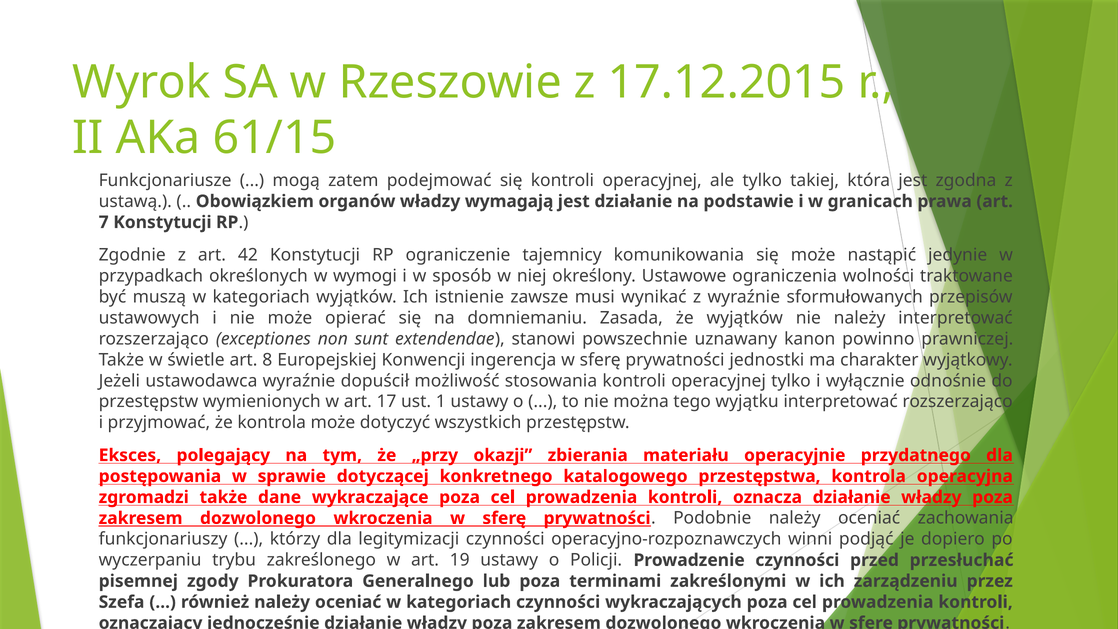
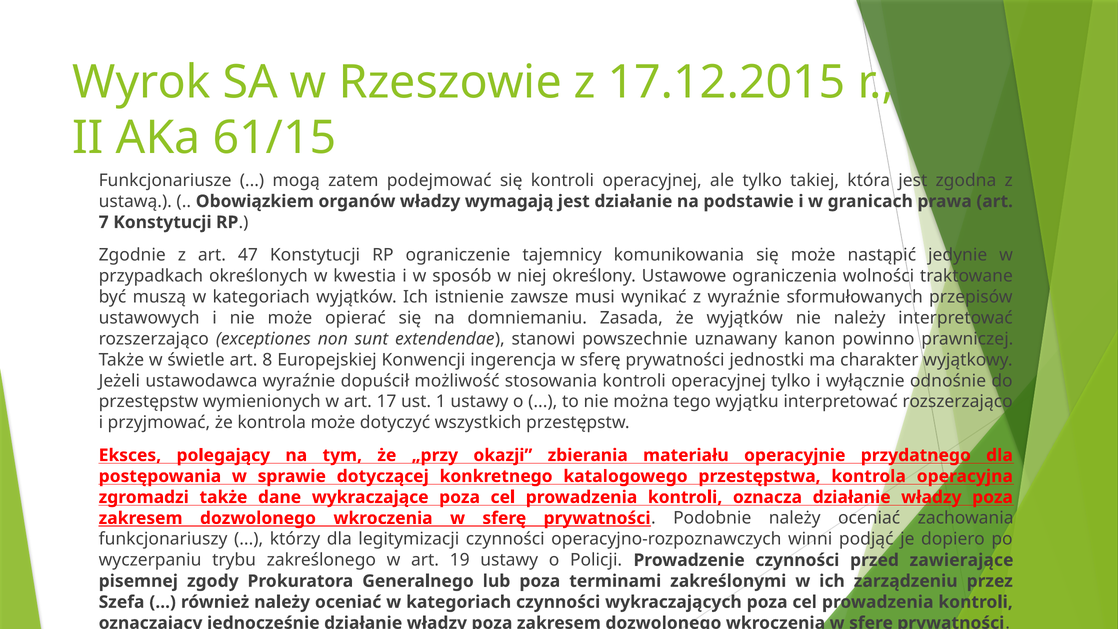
42: 42 -> 47 (248, 255)
wymogi: wymogi -> kwestia (365, 276)
przesłuchać: przesłuchać -> zawierające (962, 560)
